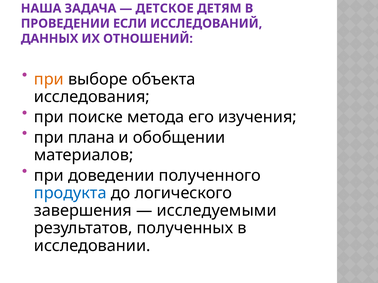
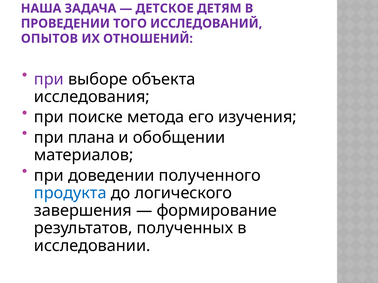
ЕСЛИ: ЕСЛИ -> ТОГО (130, 24)
ДАННЫХ: ДАННЫХ -> ОПЫТОВ (49, 39)
при colour: orange -> purple (49, 79)
исследуемыми: исследуемыми -> формирование (217, 211)
